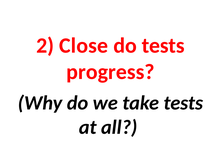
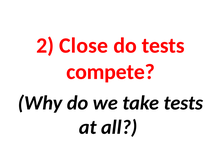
progress: progress -> compete (111, 72)
